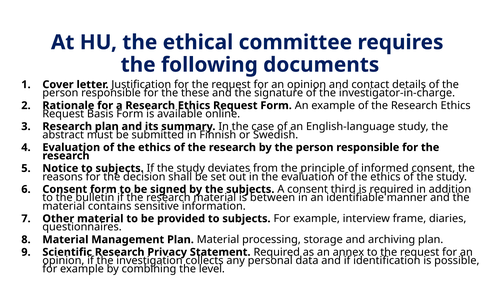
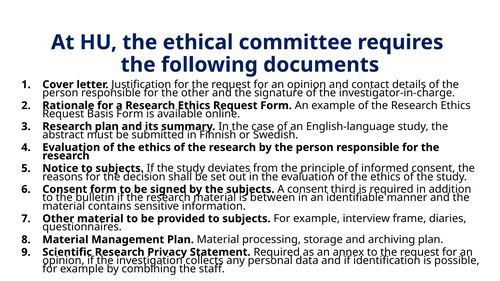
the these: these -> other (195, 93)
level: level -> staff (212, 269)
